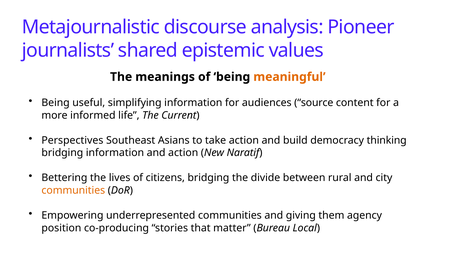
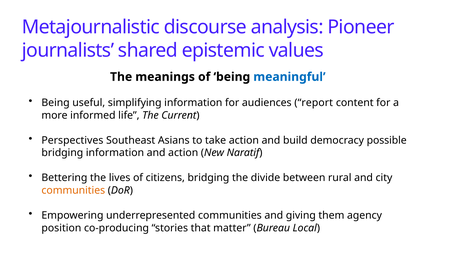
meaningful colour: orange -> blue (289, 77)
source: source -> report (314, 103)
thinking: thinking -> possible (387, 140)
